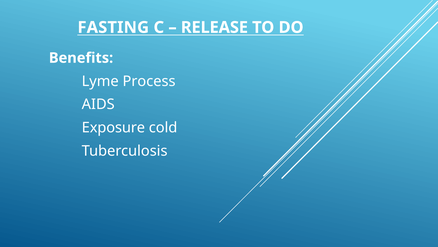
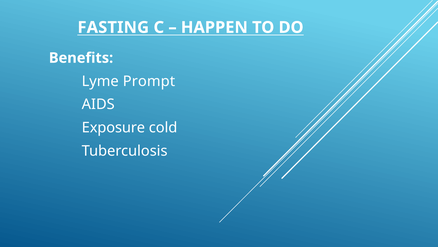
RELEASE: RELEASE -> HAPPEN (214, 27)
Process: Process -> Prompt (149, 81)
